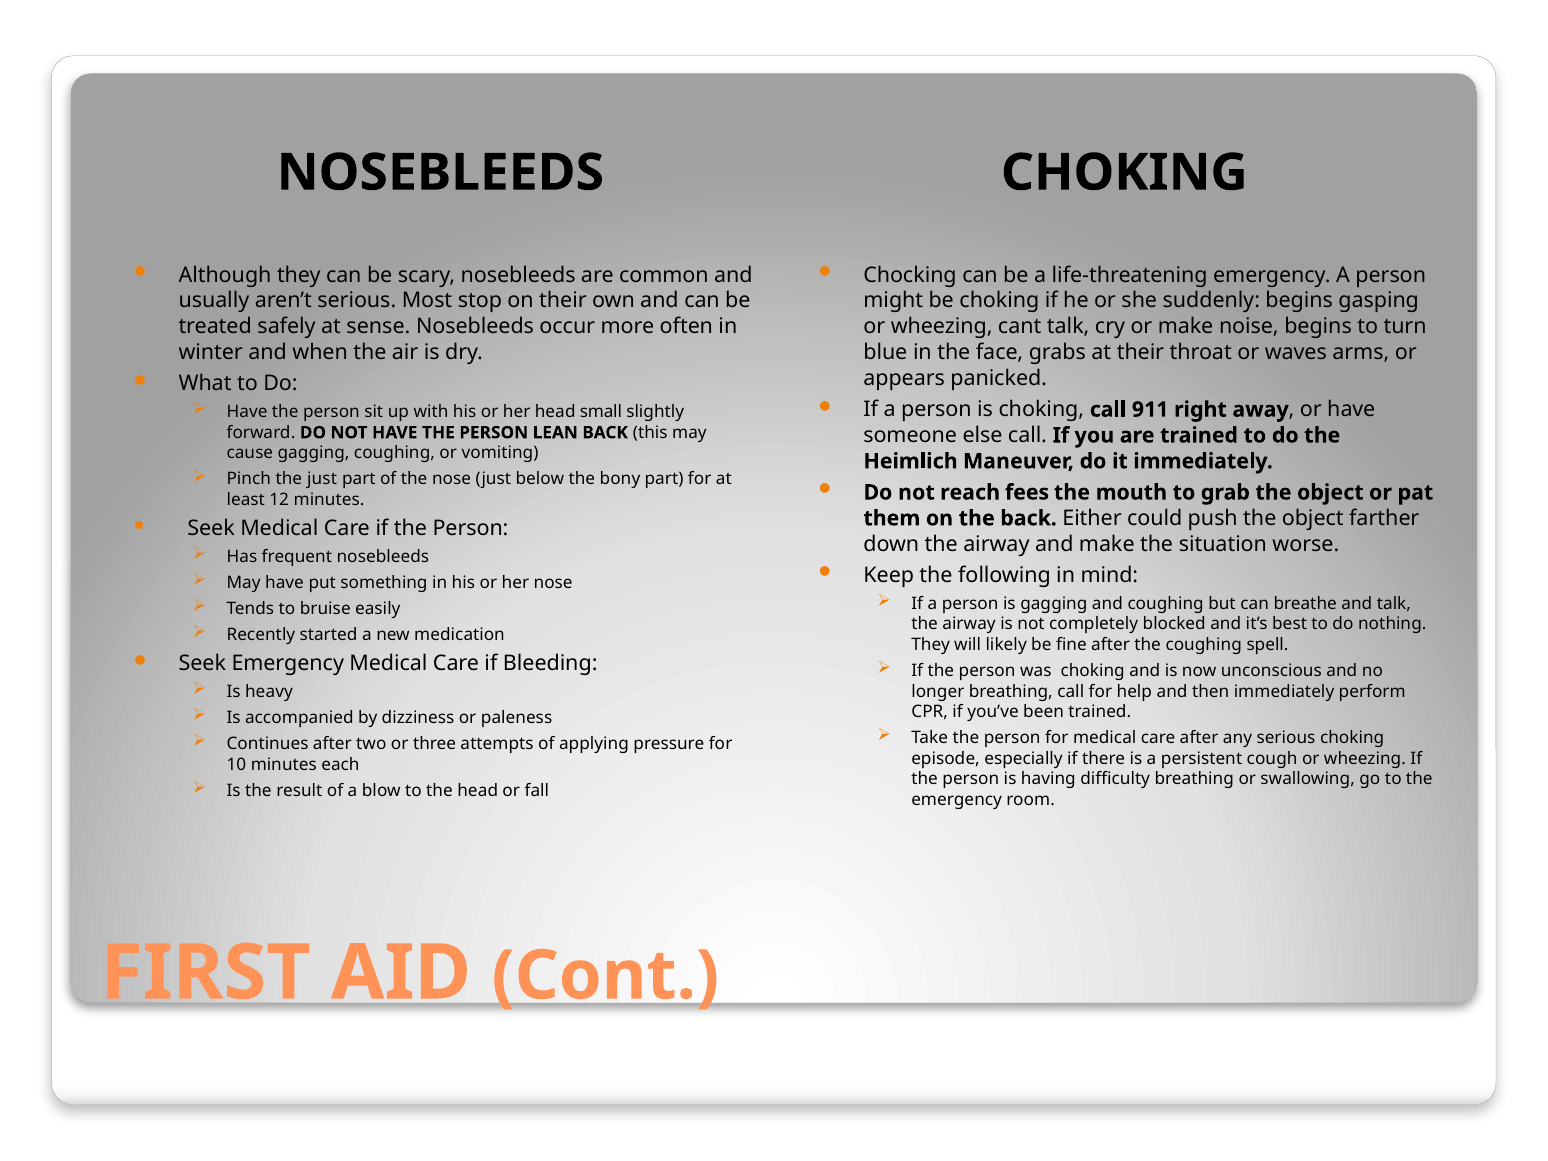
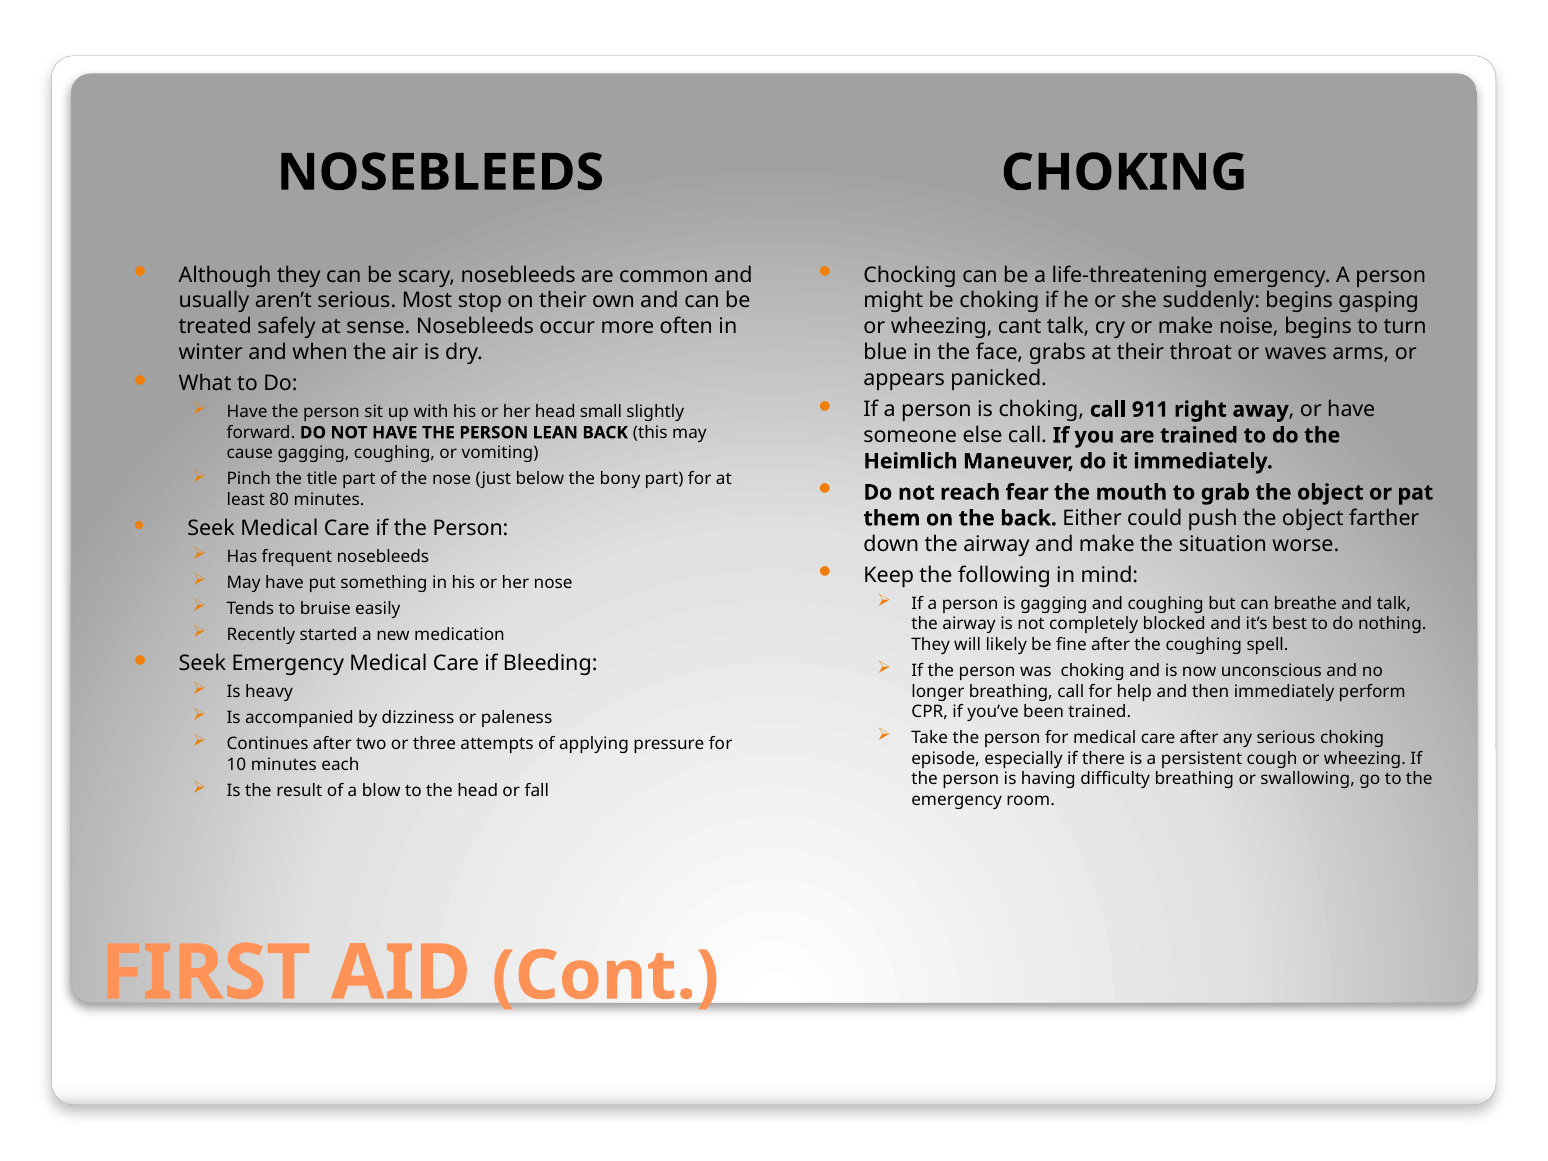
the just: just -> title (322, 479)
fees: fees -> fear (1027, 492)
12: 12 -> 80 (279, 500)
